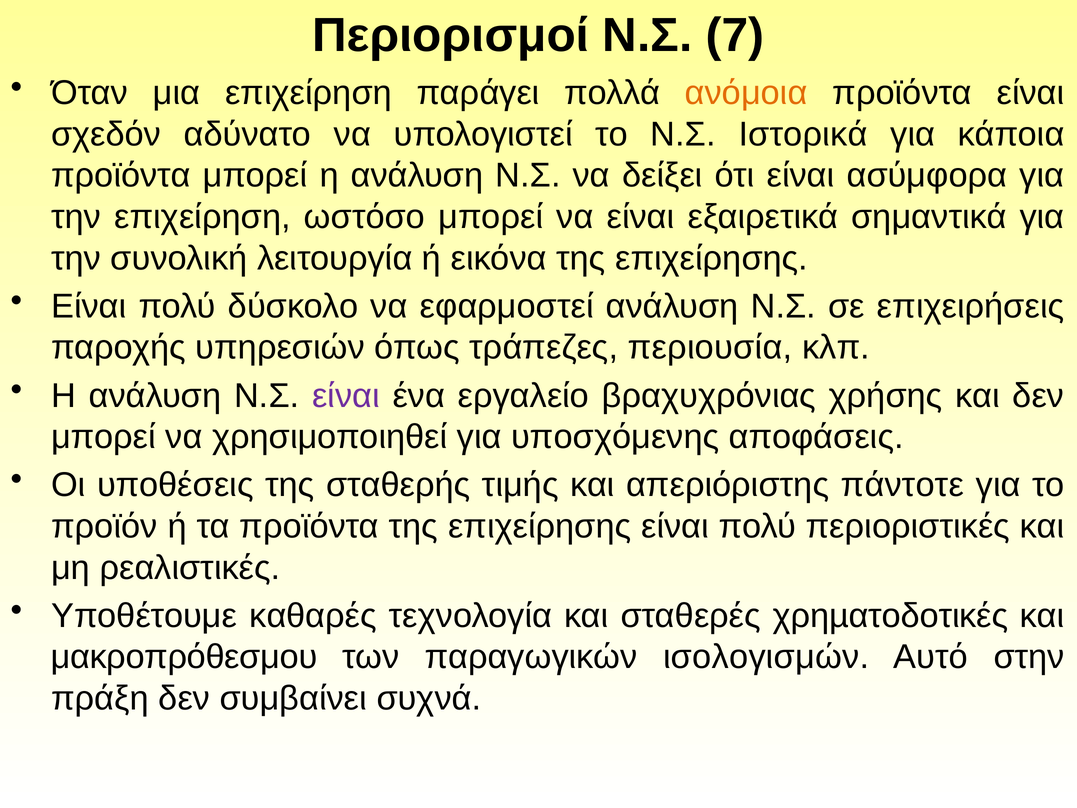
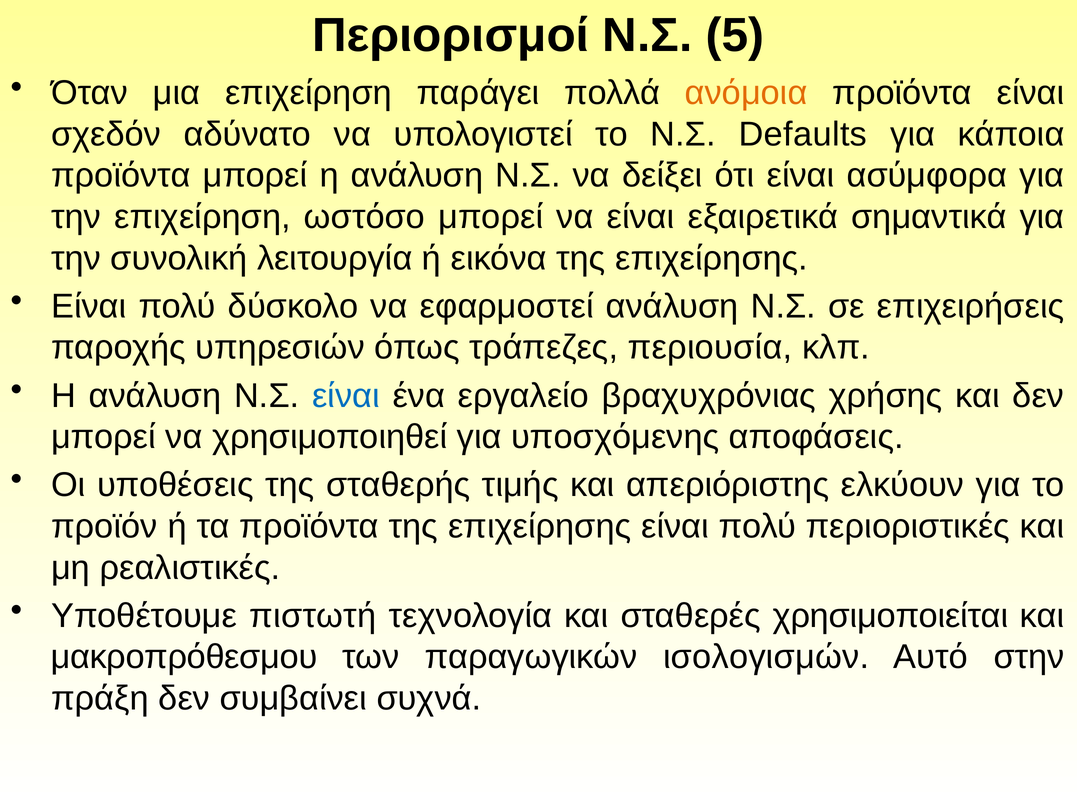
7: 7 -> 5 (735, 36)
Ιστορικά: Ιστορικά -> Defaults (803, 134)
είναι colour: purple -> blue (346, 396)
πάντοτε: πάντοτε -> ελκύουν (902, 485)
καθαρές: καθαρές -> πιστωτή (313, 616)
χρηµατοδοτικές: χρηµατοδοτικές -> χρησιμοποιείται (891, 616)
